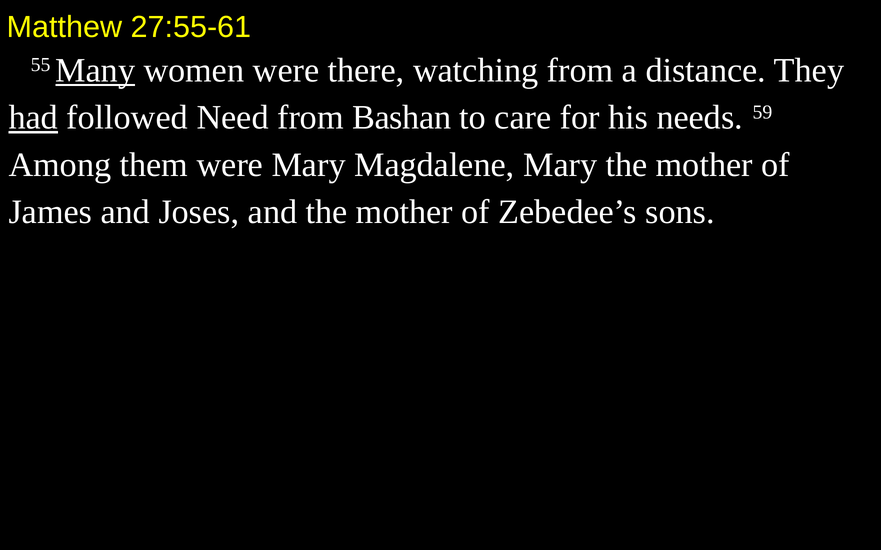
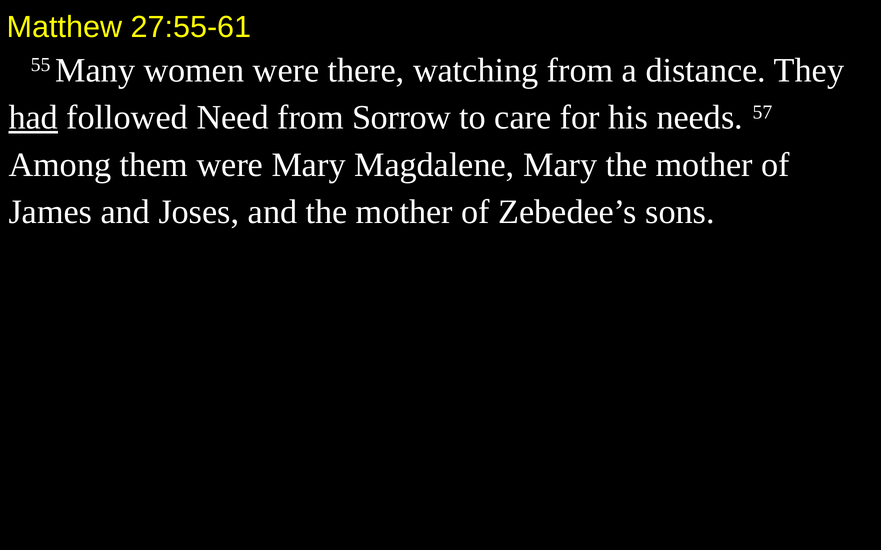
Many underline: present -> none (95, 70)
Bashan: Bashan -> Sorrow (402, 118)
59: 59 -> 57 (762, 112)
